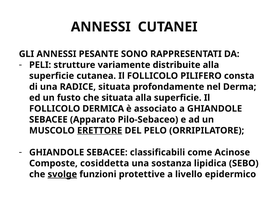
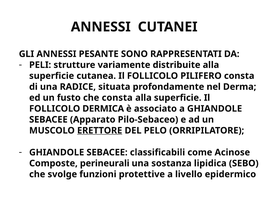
che situata: situata -> consta (117, 98)
cosiddetta: cosiddetta -> perineurali (105, 164)
svolge underline: present -> none (62, 175)
